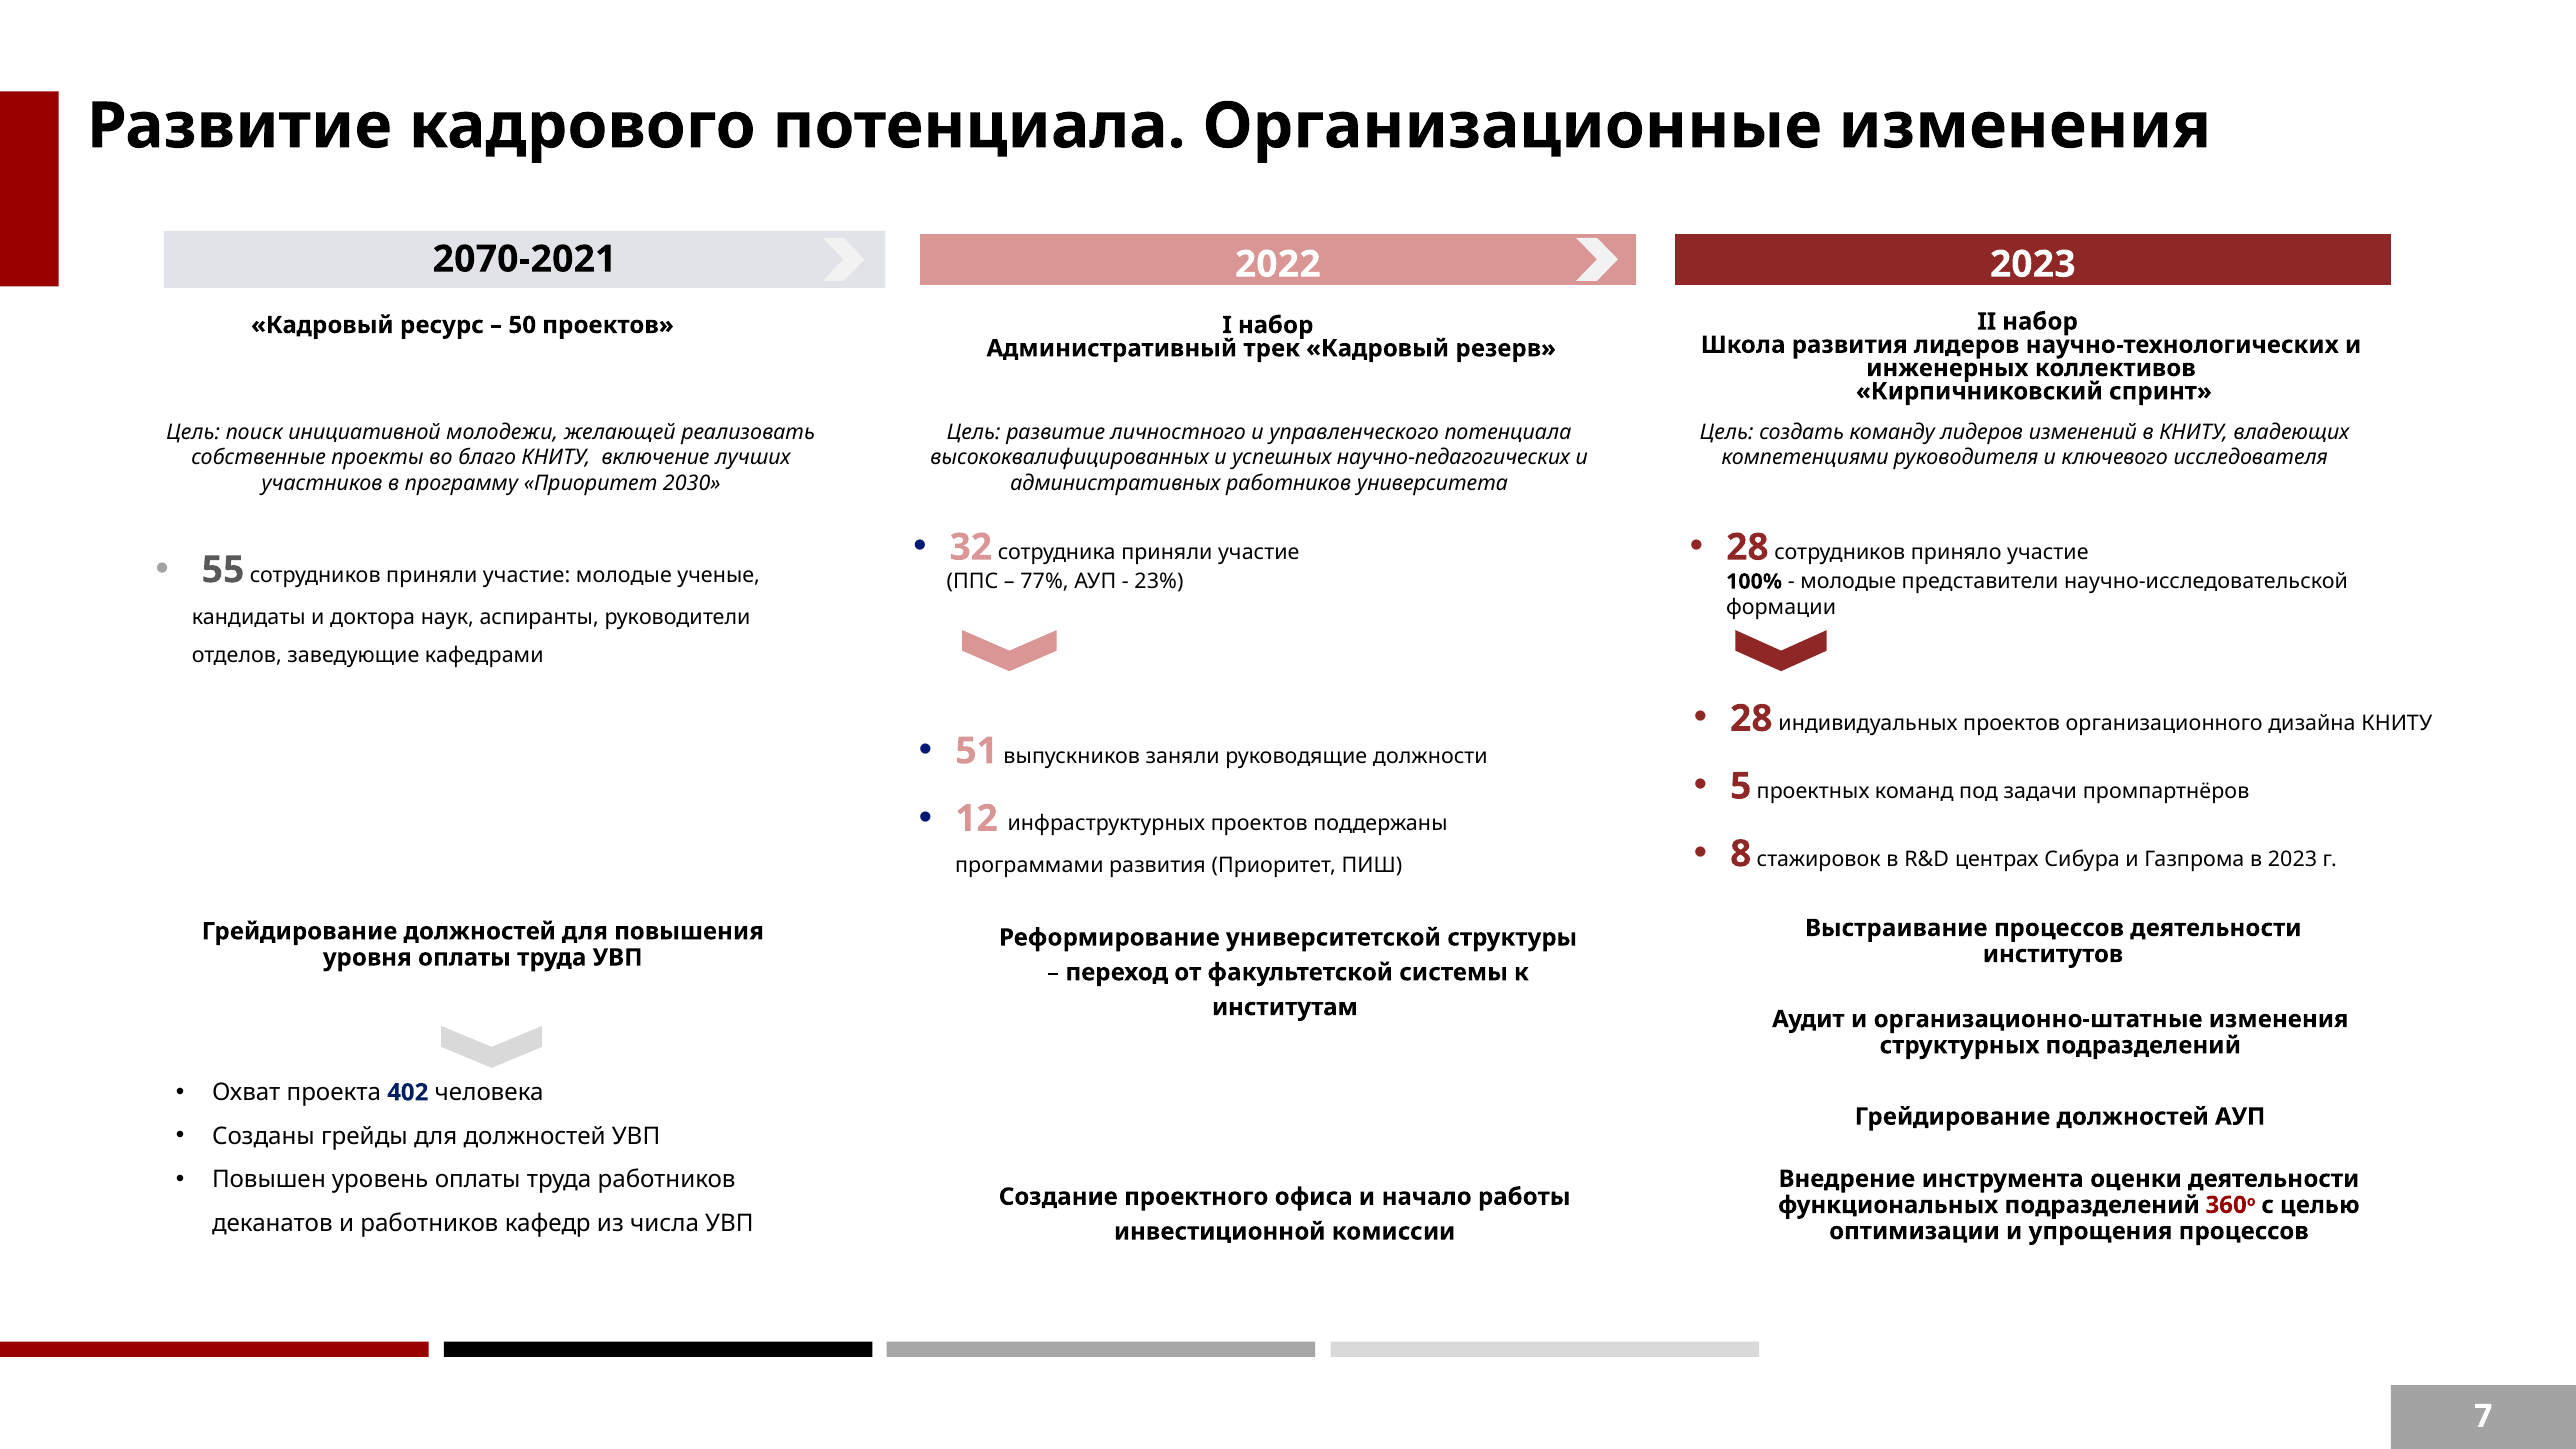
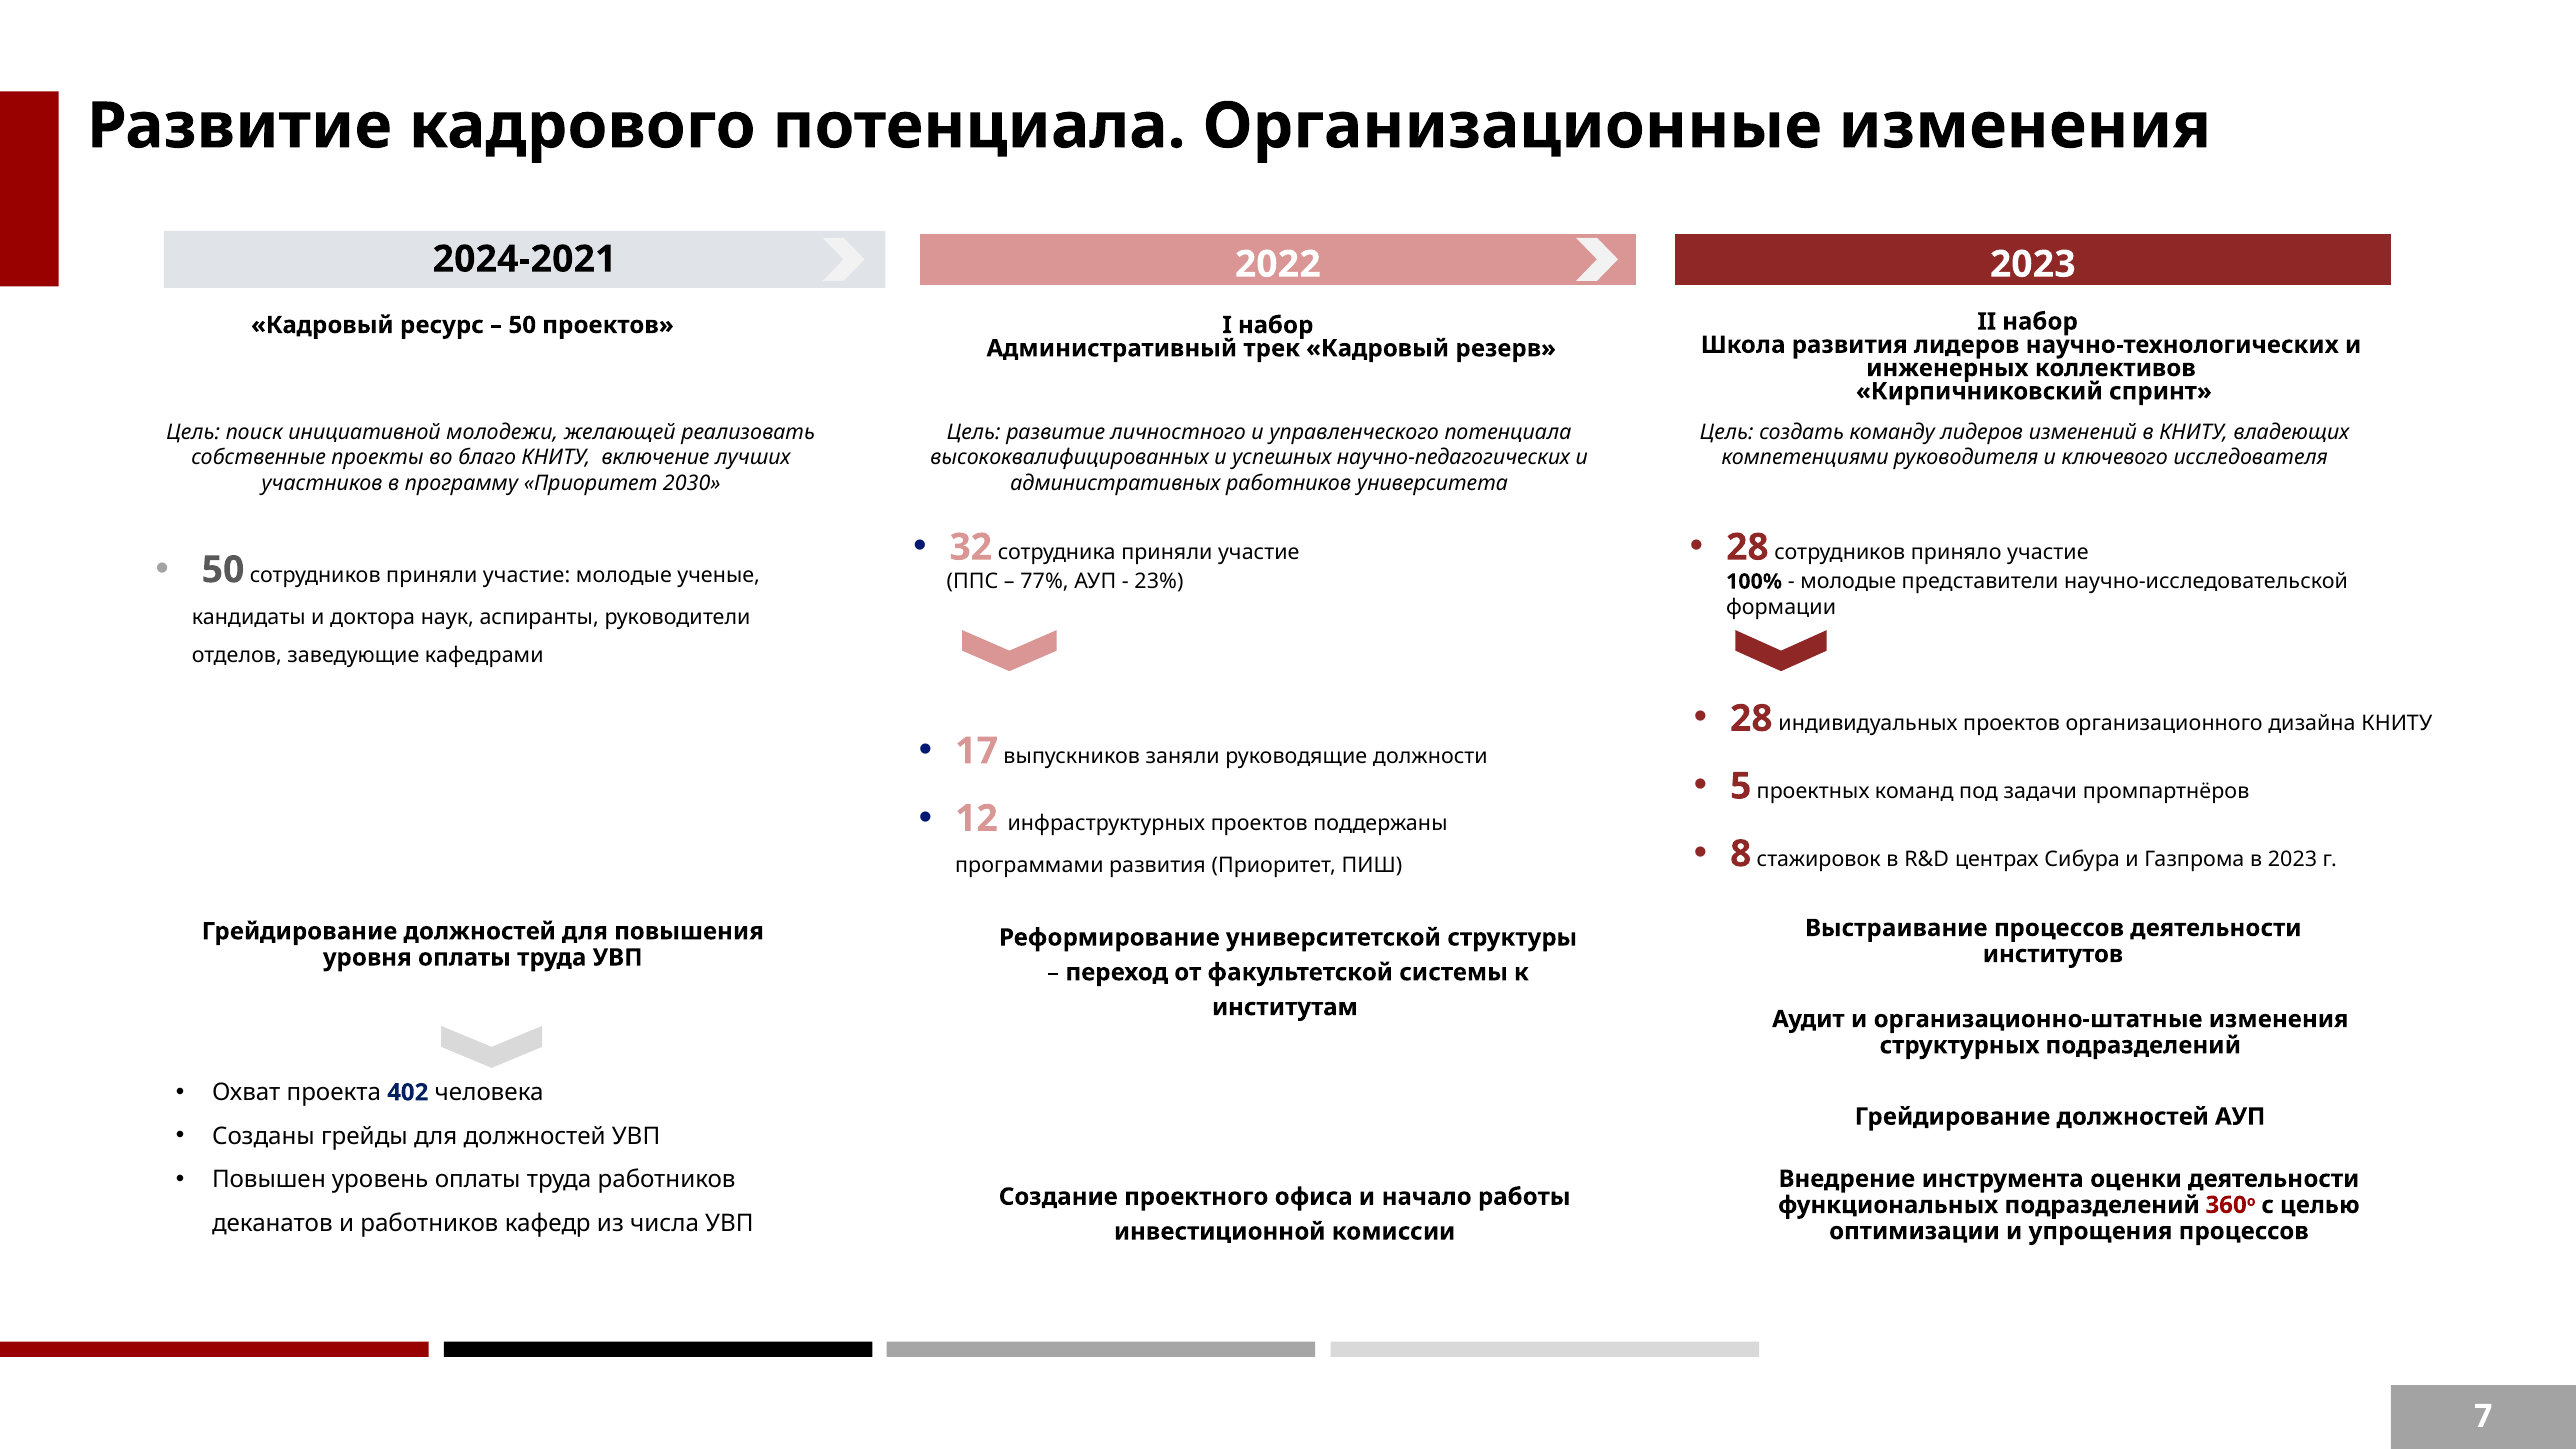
2070-2021: 2070-2021 -> 2024-2021 (525, 259)
55: 55 -> 50 (223, 570)
51: 51 -> 17 (977, 751)
